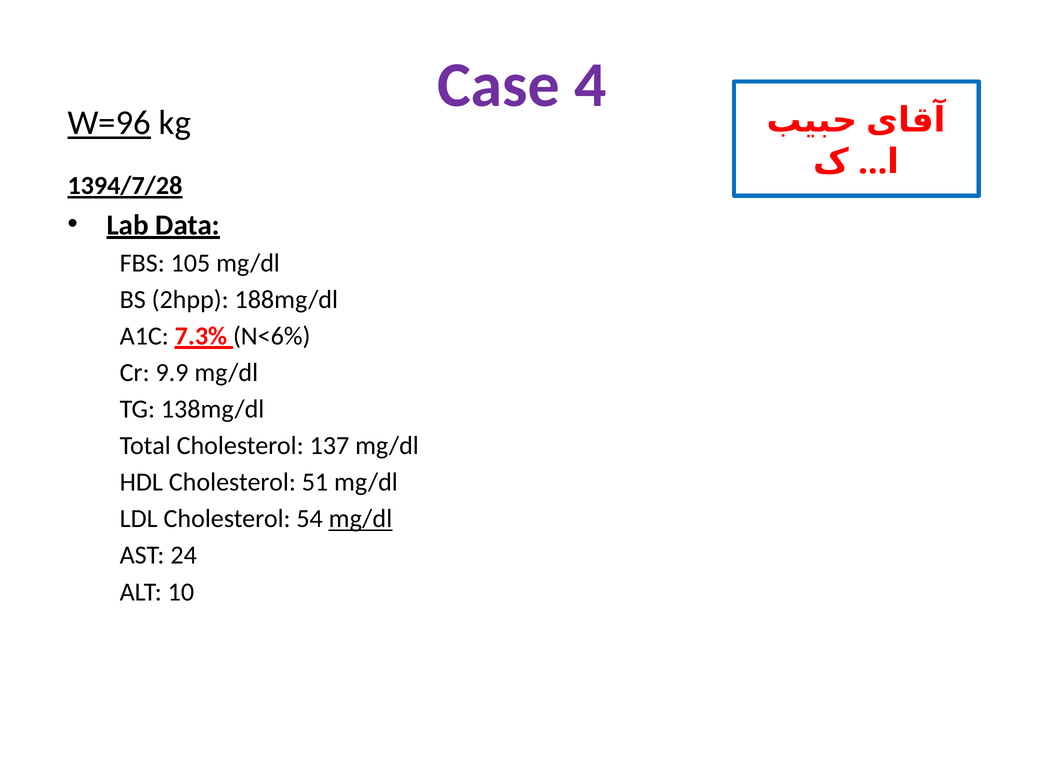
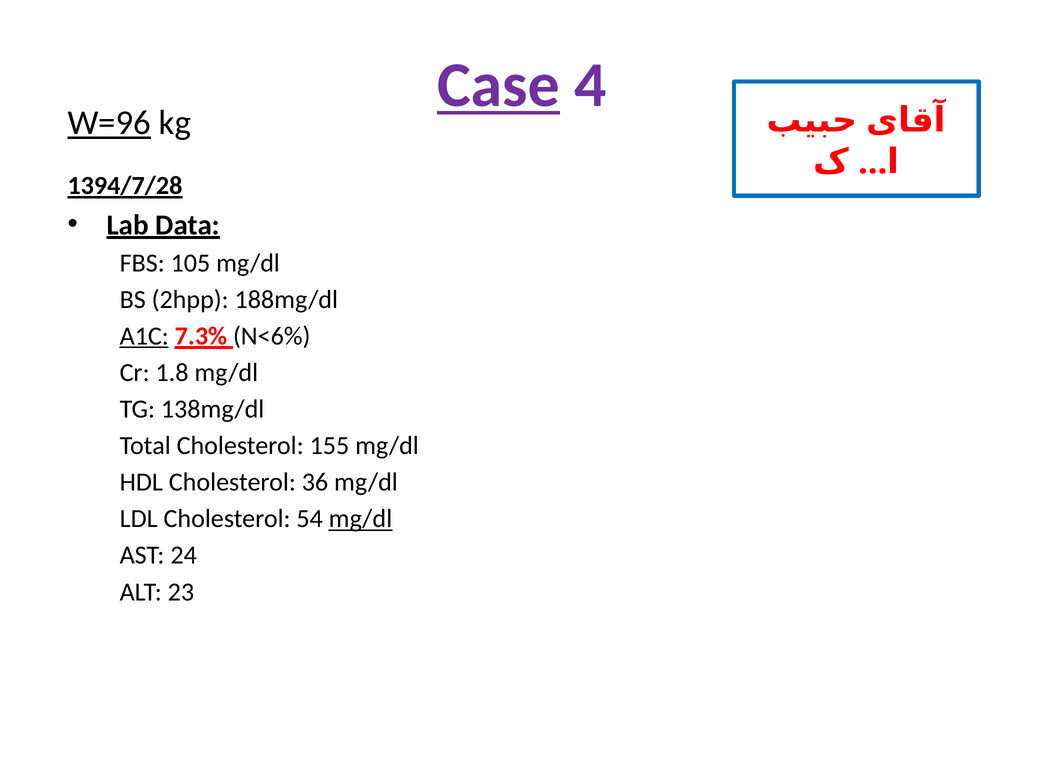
Case underline: none -> present (499, 85)
A1C underline: none -> present (144, 336)
9.9: 9.9 -> 1.8 (172, 373)
137: 137 -> 155 (329, 446)
51: 51 -> 36 (315, 482)
10: 10 -> 23 (181, 592)
